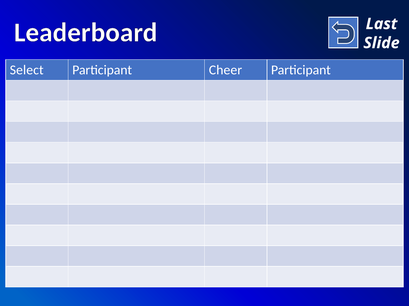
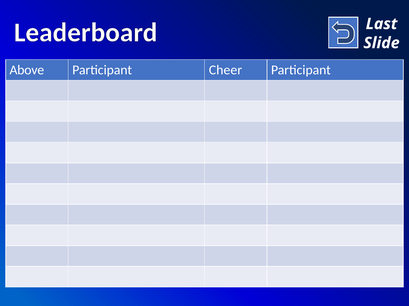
Select: Select -> Above (27, 70)
